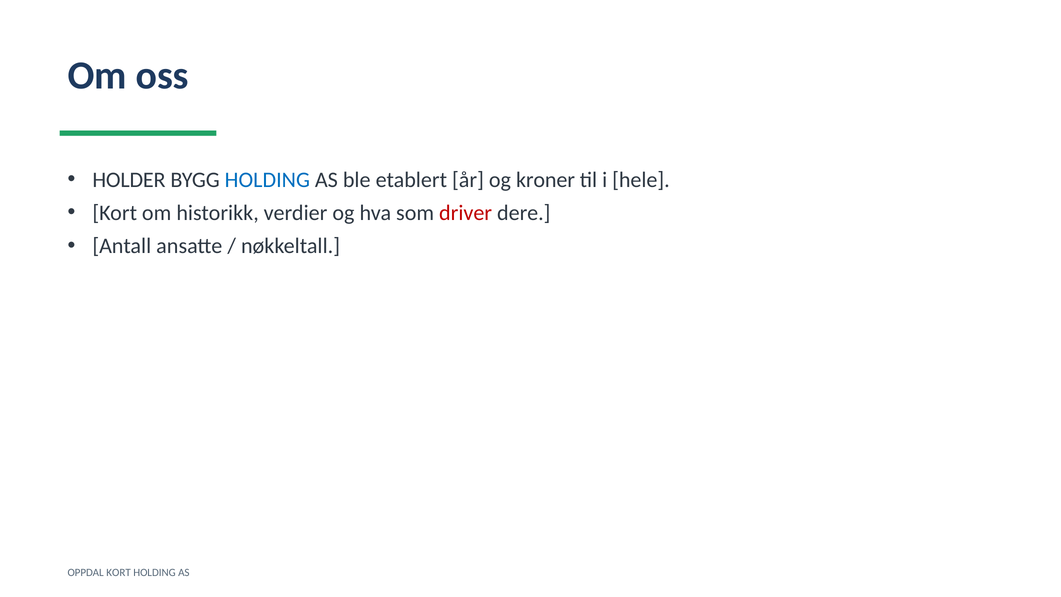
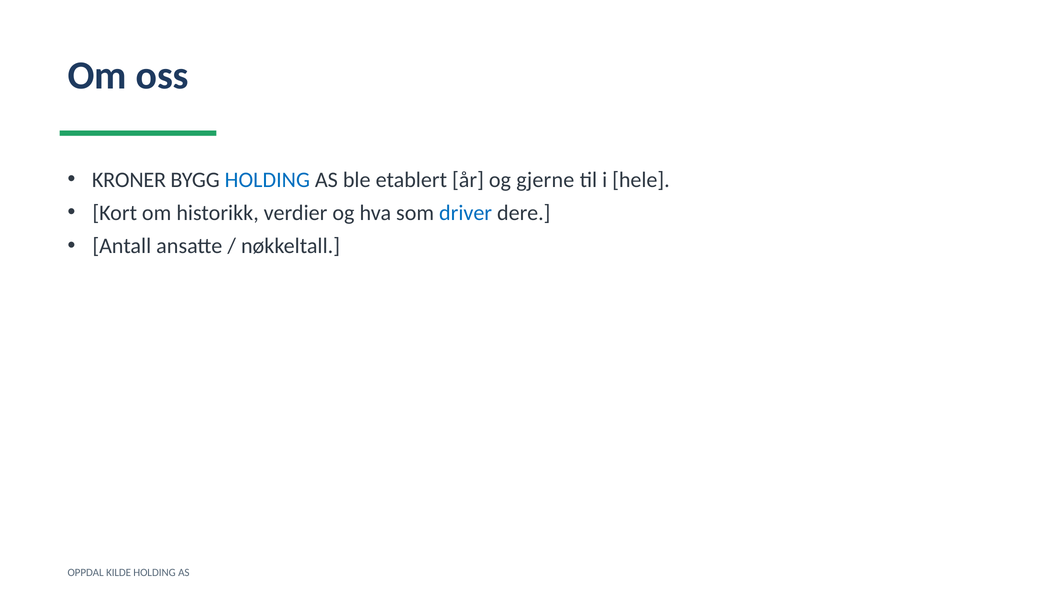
HOLDER: HOLDER -> KRONER (129, 180)
kroner: kroner -> gjerne (545, 180)
driver colour: red -> blue (466, 213)
OPPDAL KORT: KORT -> KILDE (119, 573)
